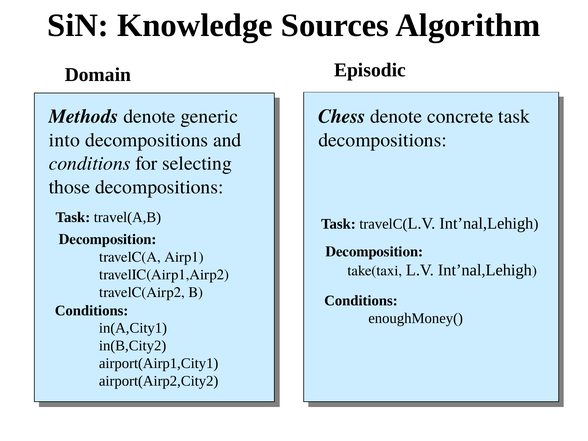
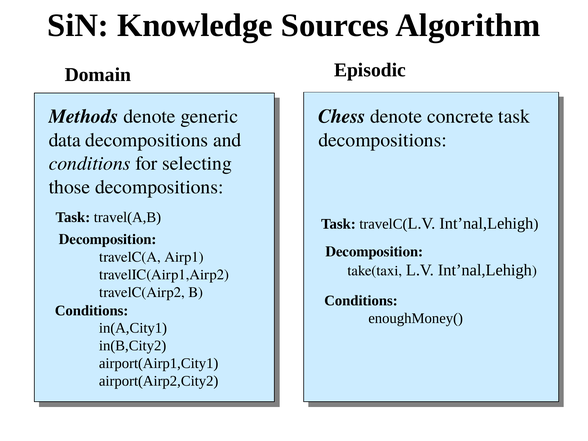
into: into -> data (65, 140)
